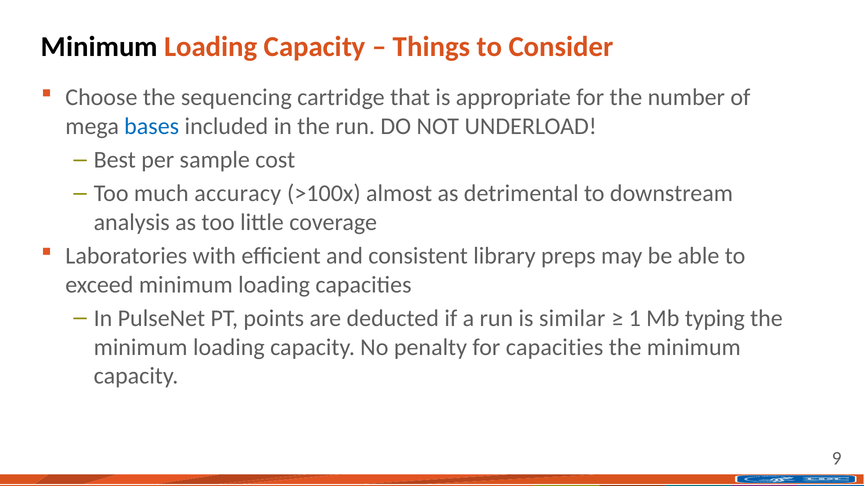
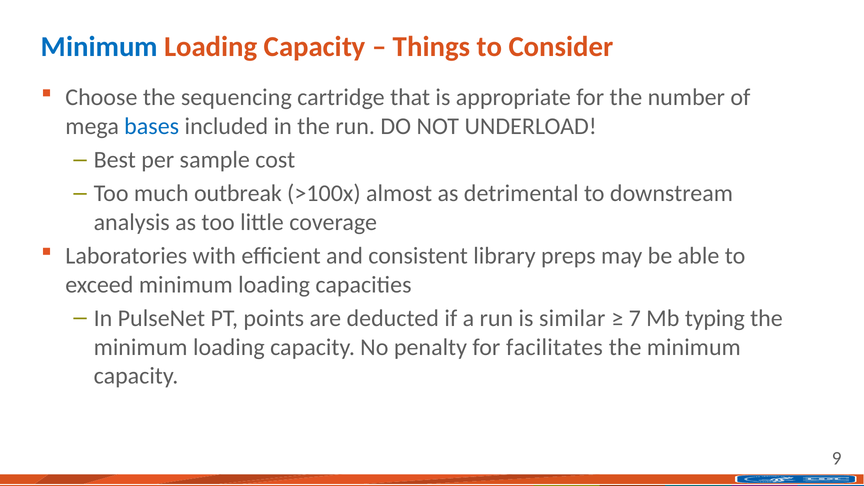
Minimum colour: black -> blue (99, 47)
accuracy: accuracy -> outbreak (238, 194)
1: 1 -> 7 (635, 318)
for capacities: capacities -> facilitates (554, 347)
